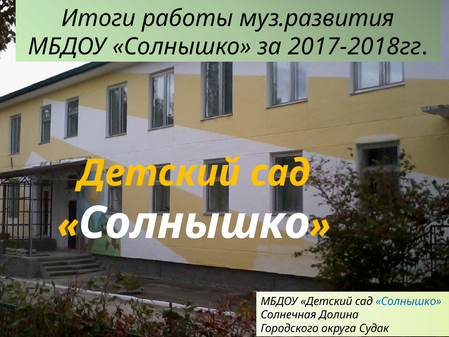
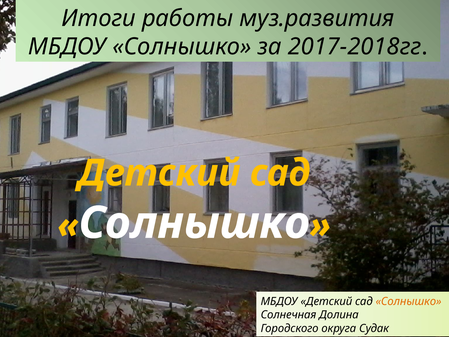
Солнышко colour: blue -> orange (409, 301)
